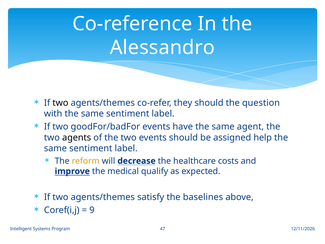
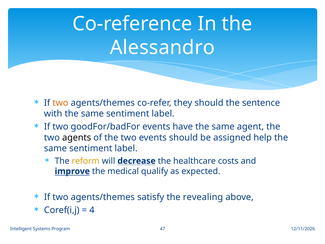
two colour: black -> orange (60, 103)
question: question -> sentence (261, 103)
baselines: baselines -> revealing (203, 197)
9: 9 -> 4 (92, 210)
